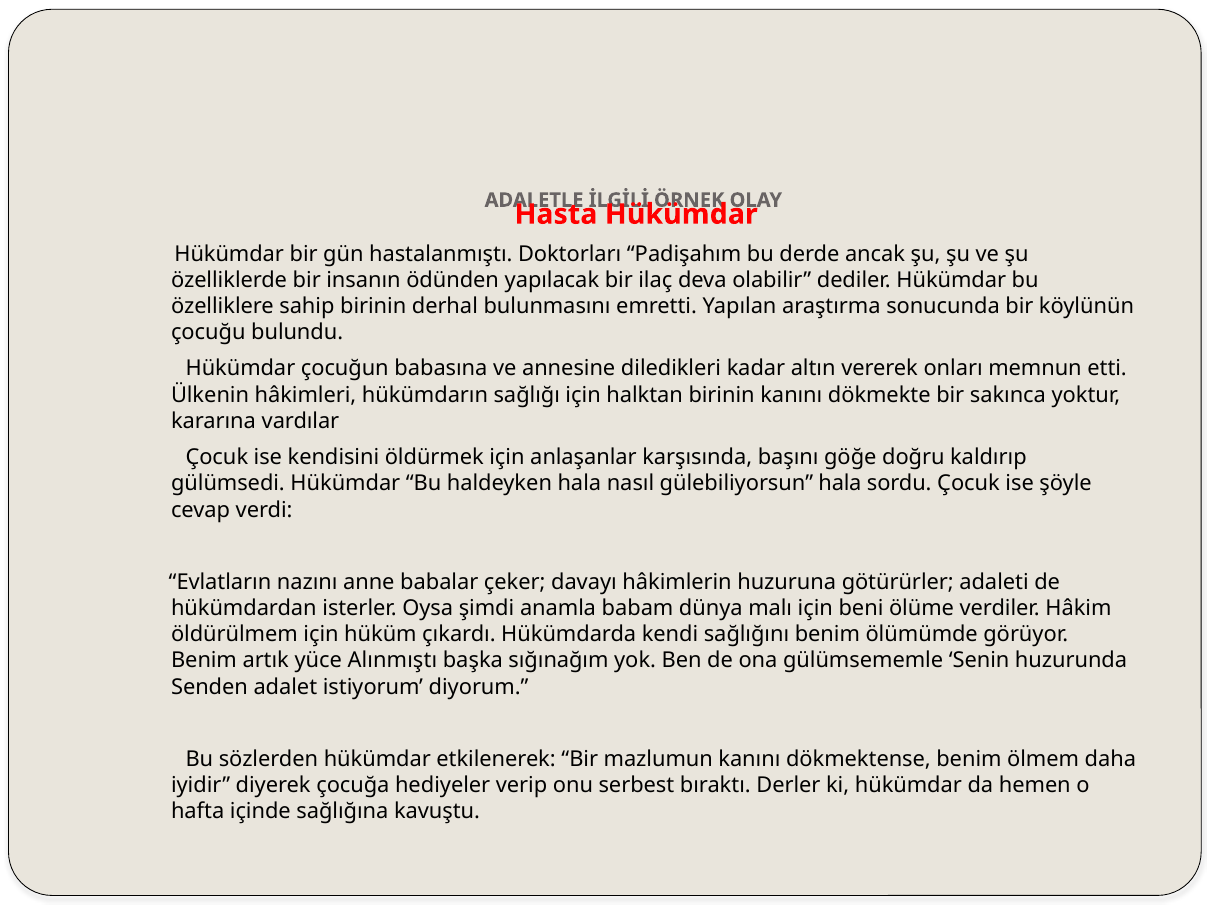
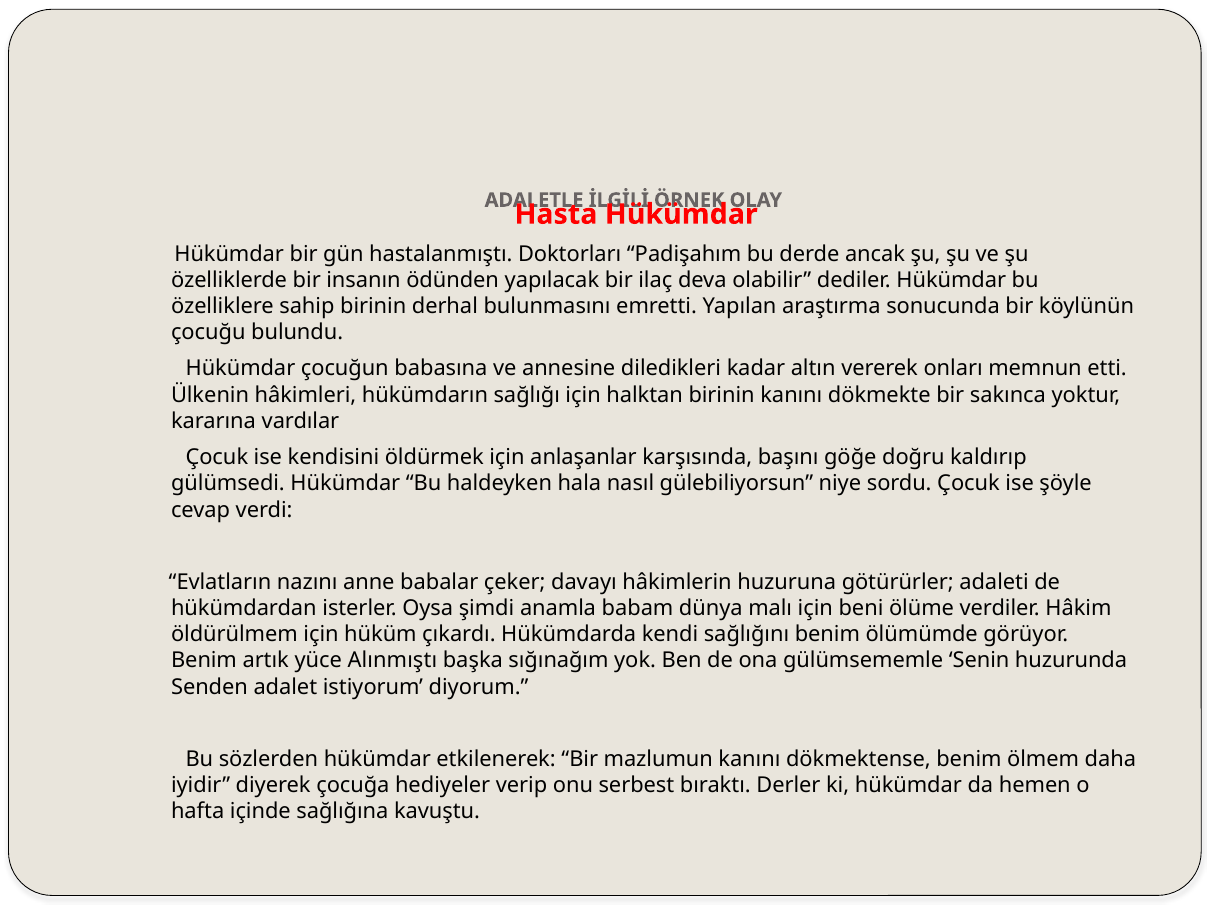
gülebiliyorsun hala: hala -> niye (840, 483)
